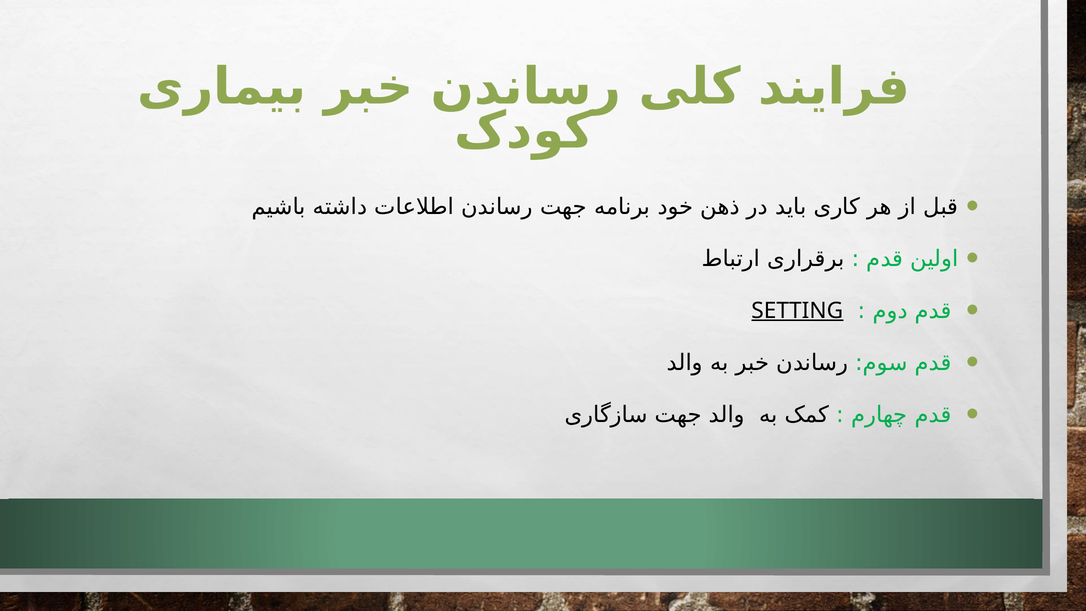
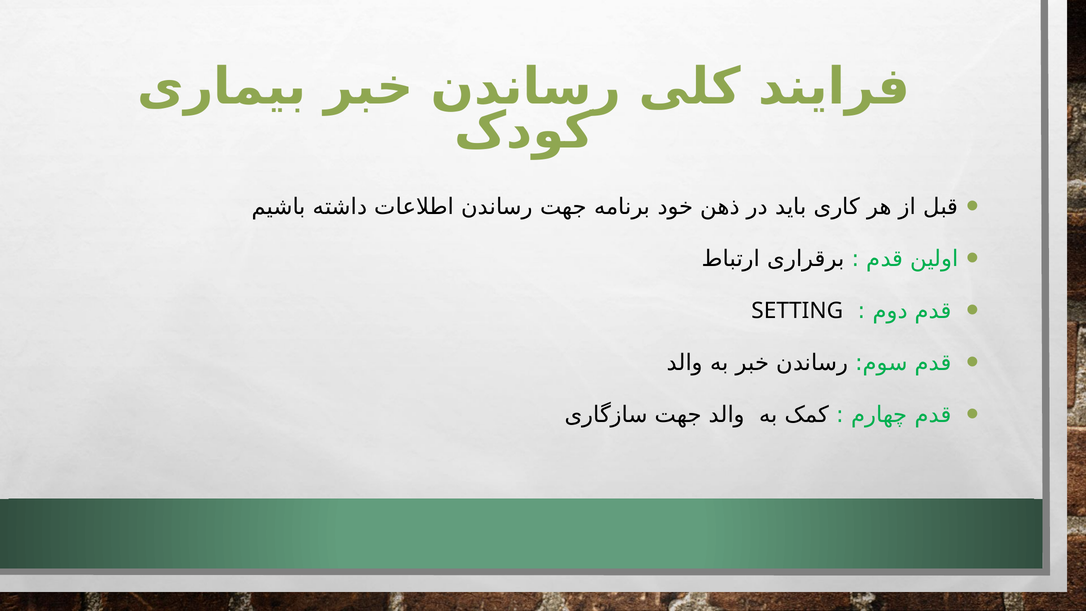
SETTING underline: present -> none (797, 311)
